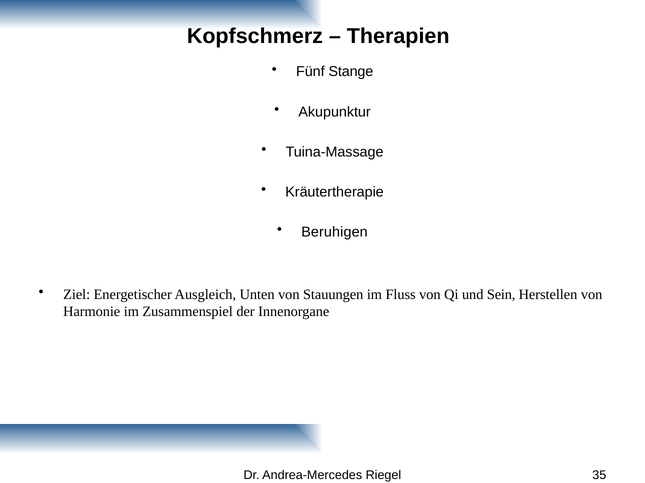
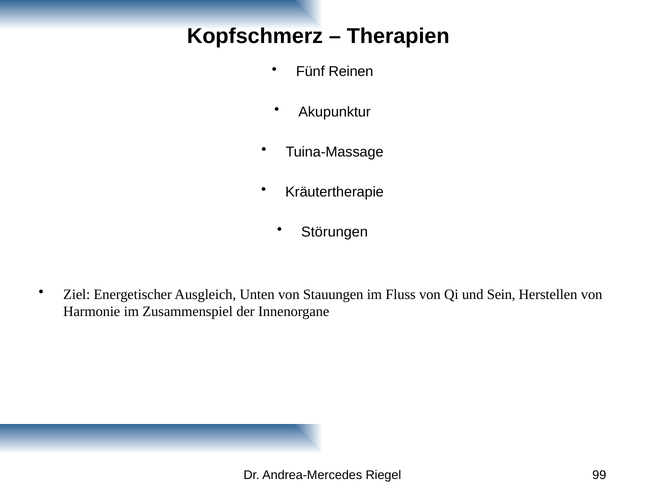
Stange: Stange -> Reinen (351, 72)
Beruhigen: Beruhigen -> Störungen (335, 232)
35: 35 -> 99 (599, 476)
